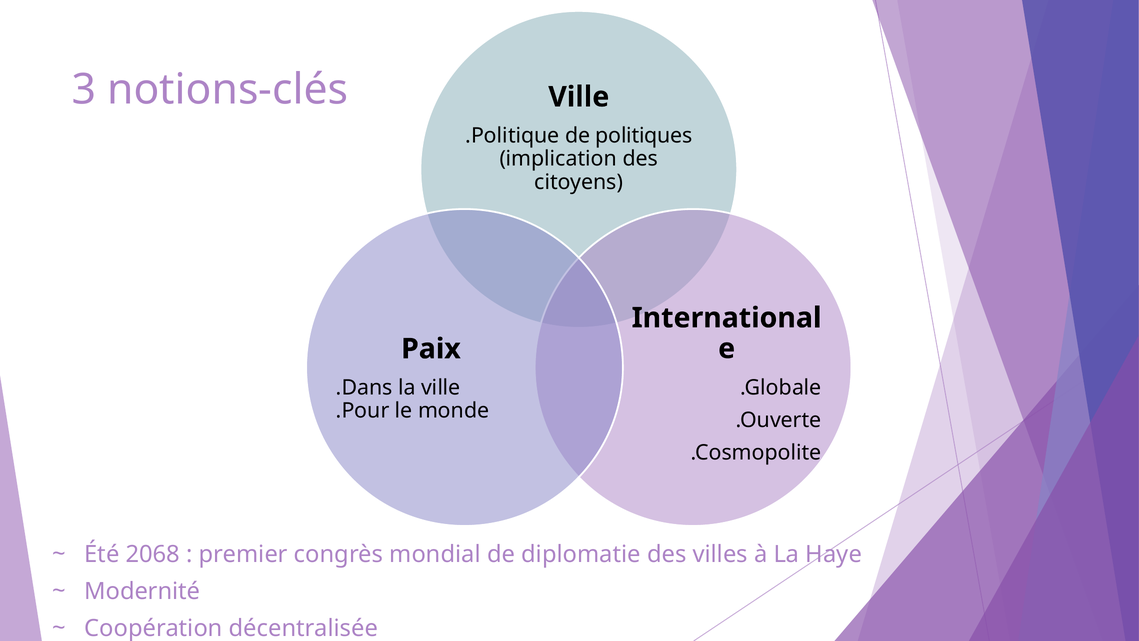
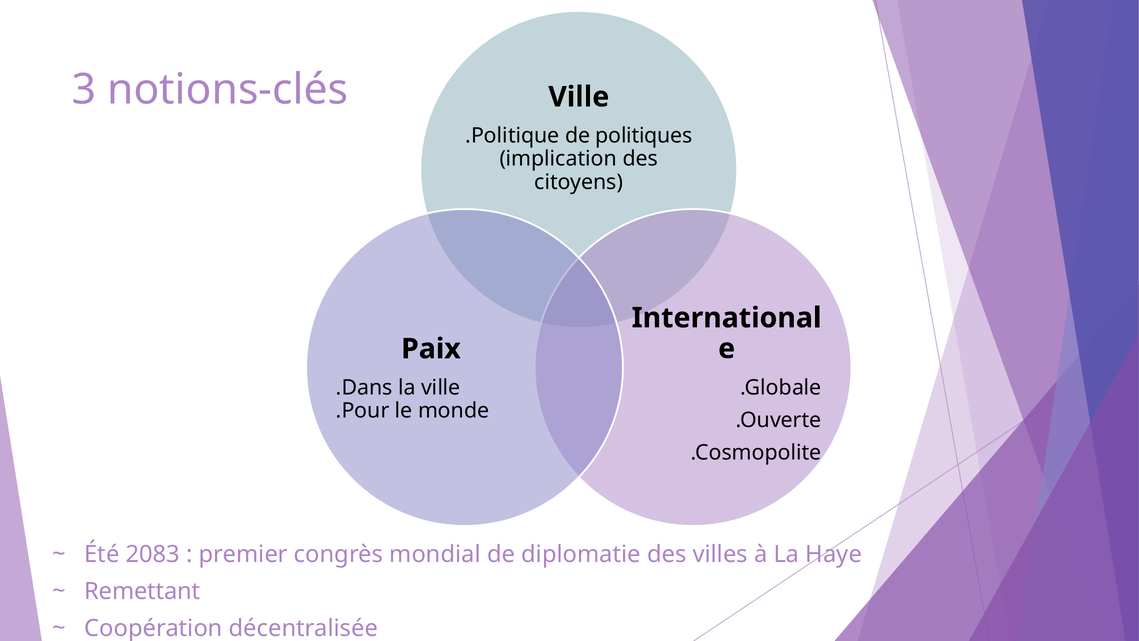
2068: 2068 -> 2083 (153, 554)
Modernité: Modernité -> Remettant (142, 591)
